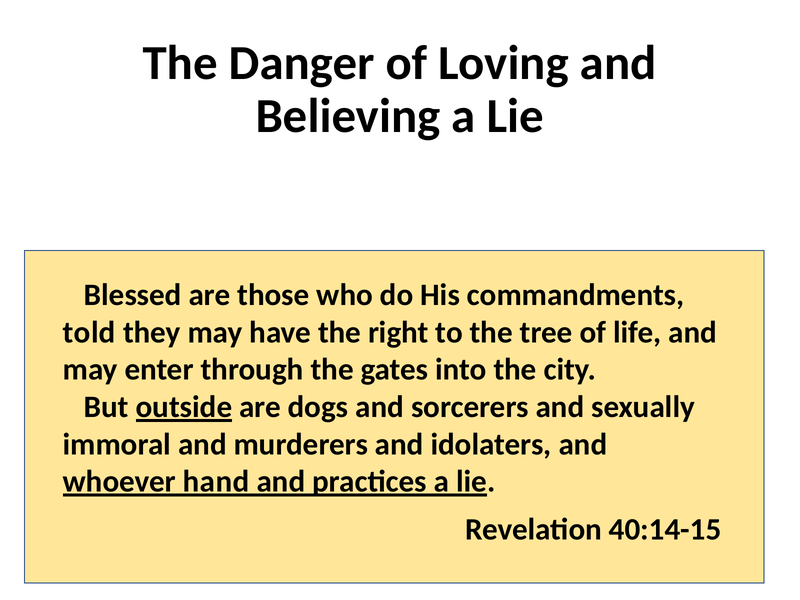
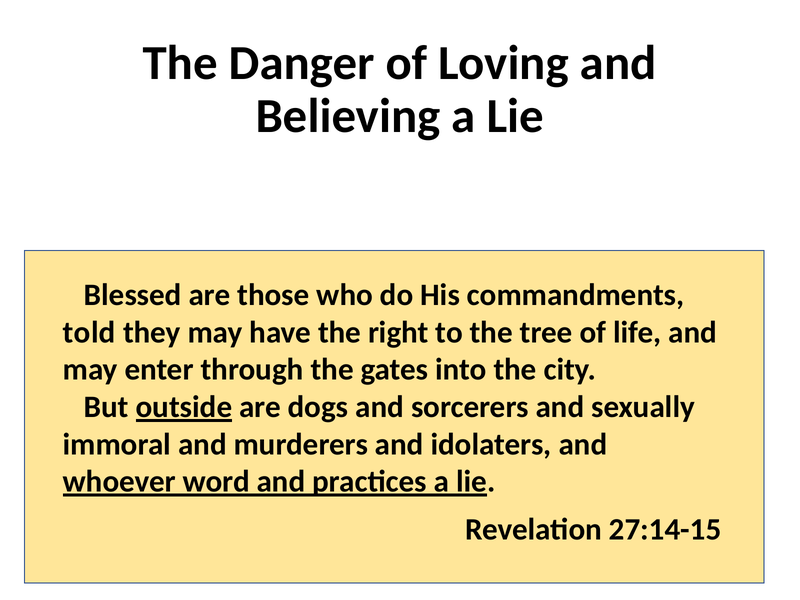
hand: hand -> word (216, 482)
40:14-15: 40:14-15 -> 27:14-15 (665, 530)
